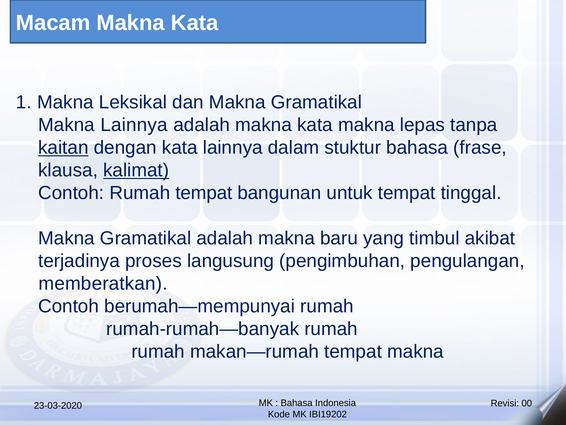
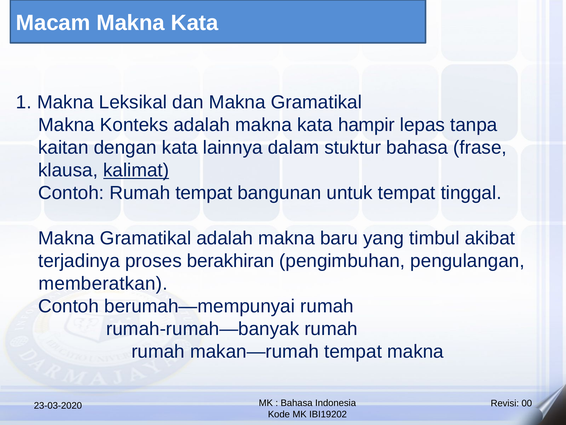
Makna Lainnya: Lainnya -> Konteks (134, 125)
kata makna: makna -> hampir (366, 125)
kaitan underline: present -> none (63, 148)
langusung: langusung -> berakhiran (231, 261)
